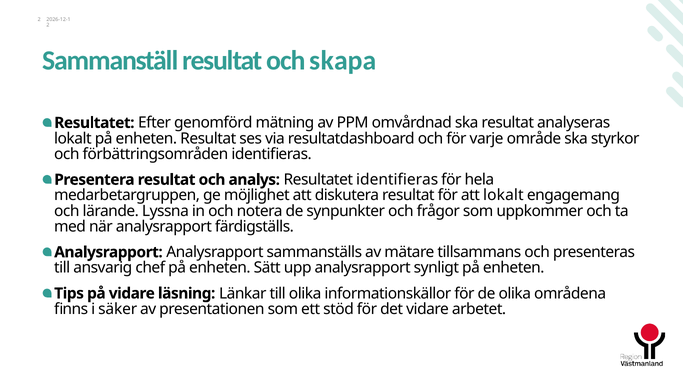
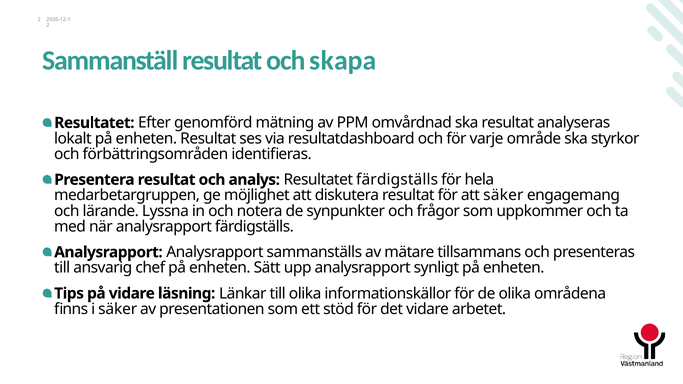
Resultatet identifieras: identifieras -> färdigställs (397, 180)
att lokalt: lokalt -> säker (503, 195)
